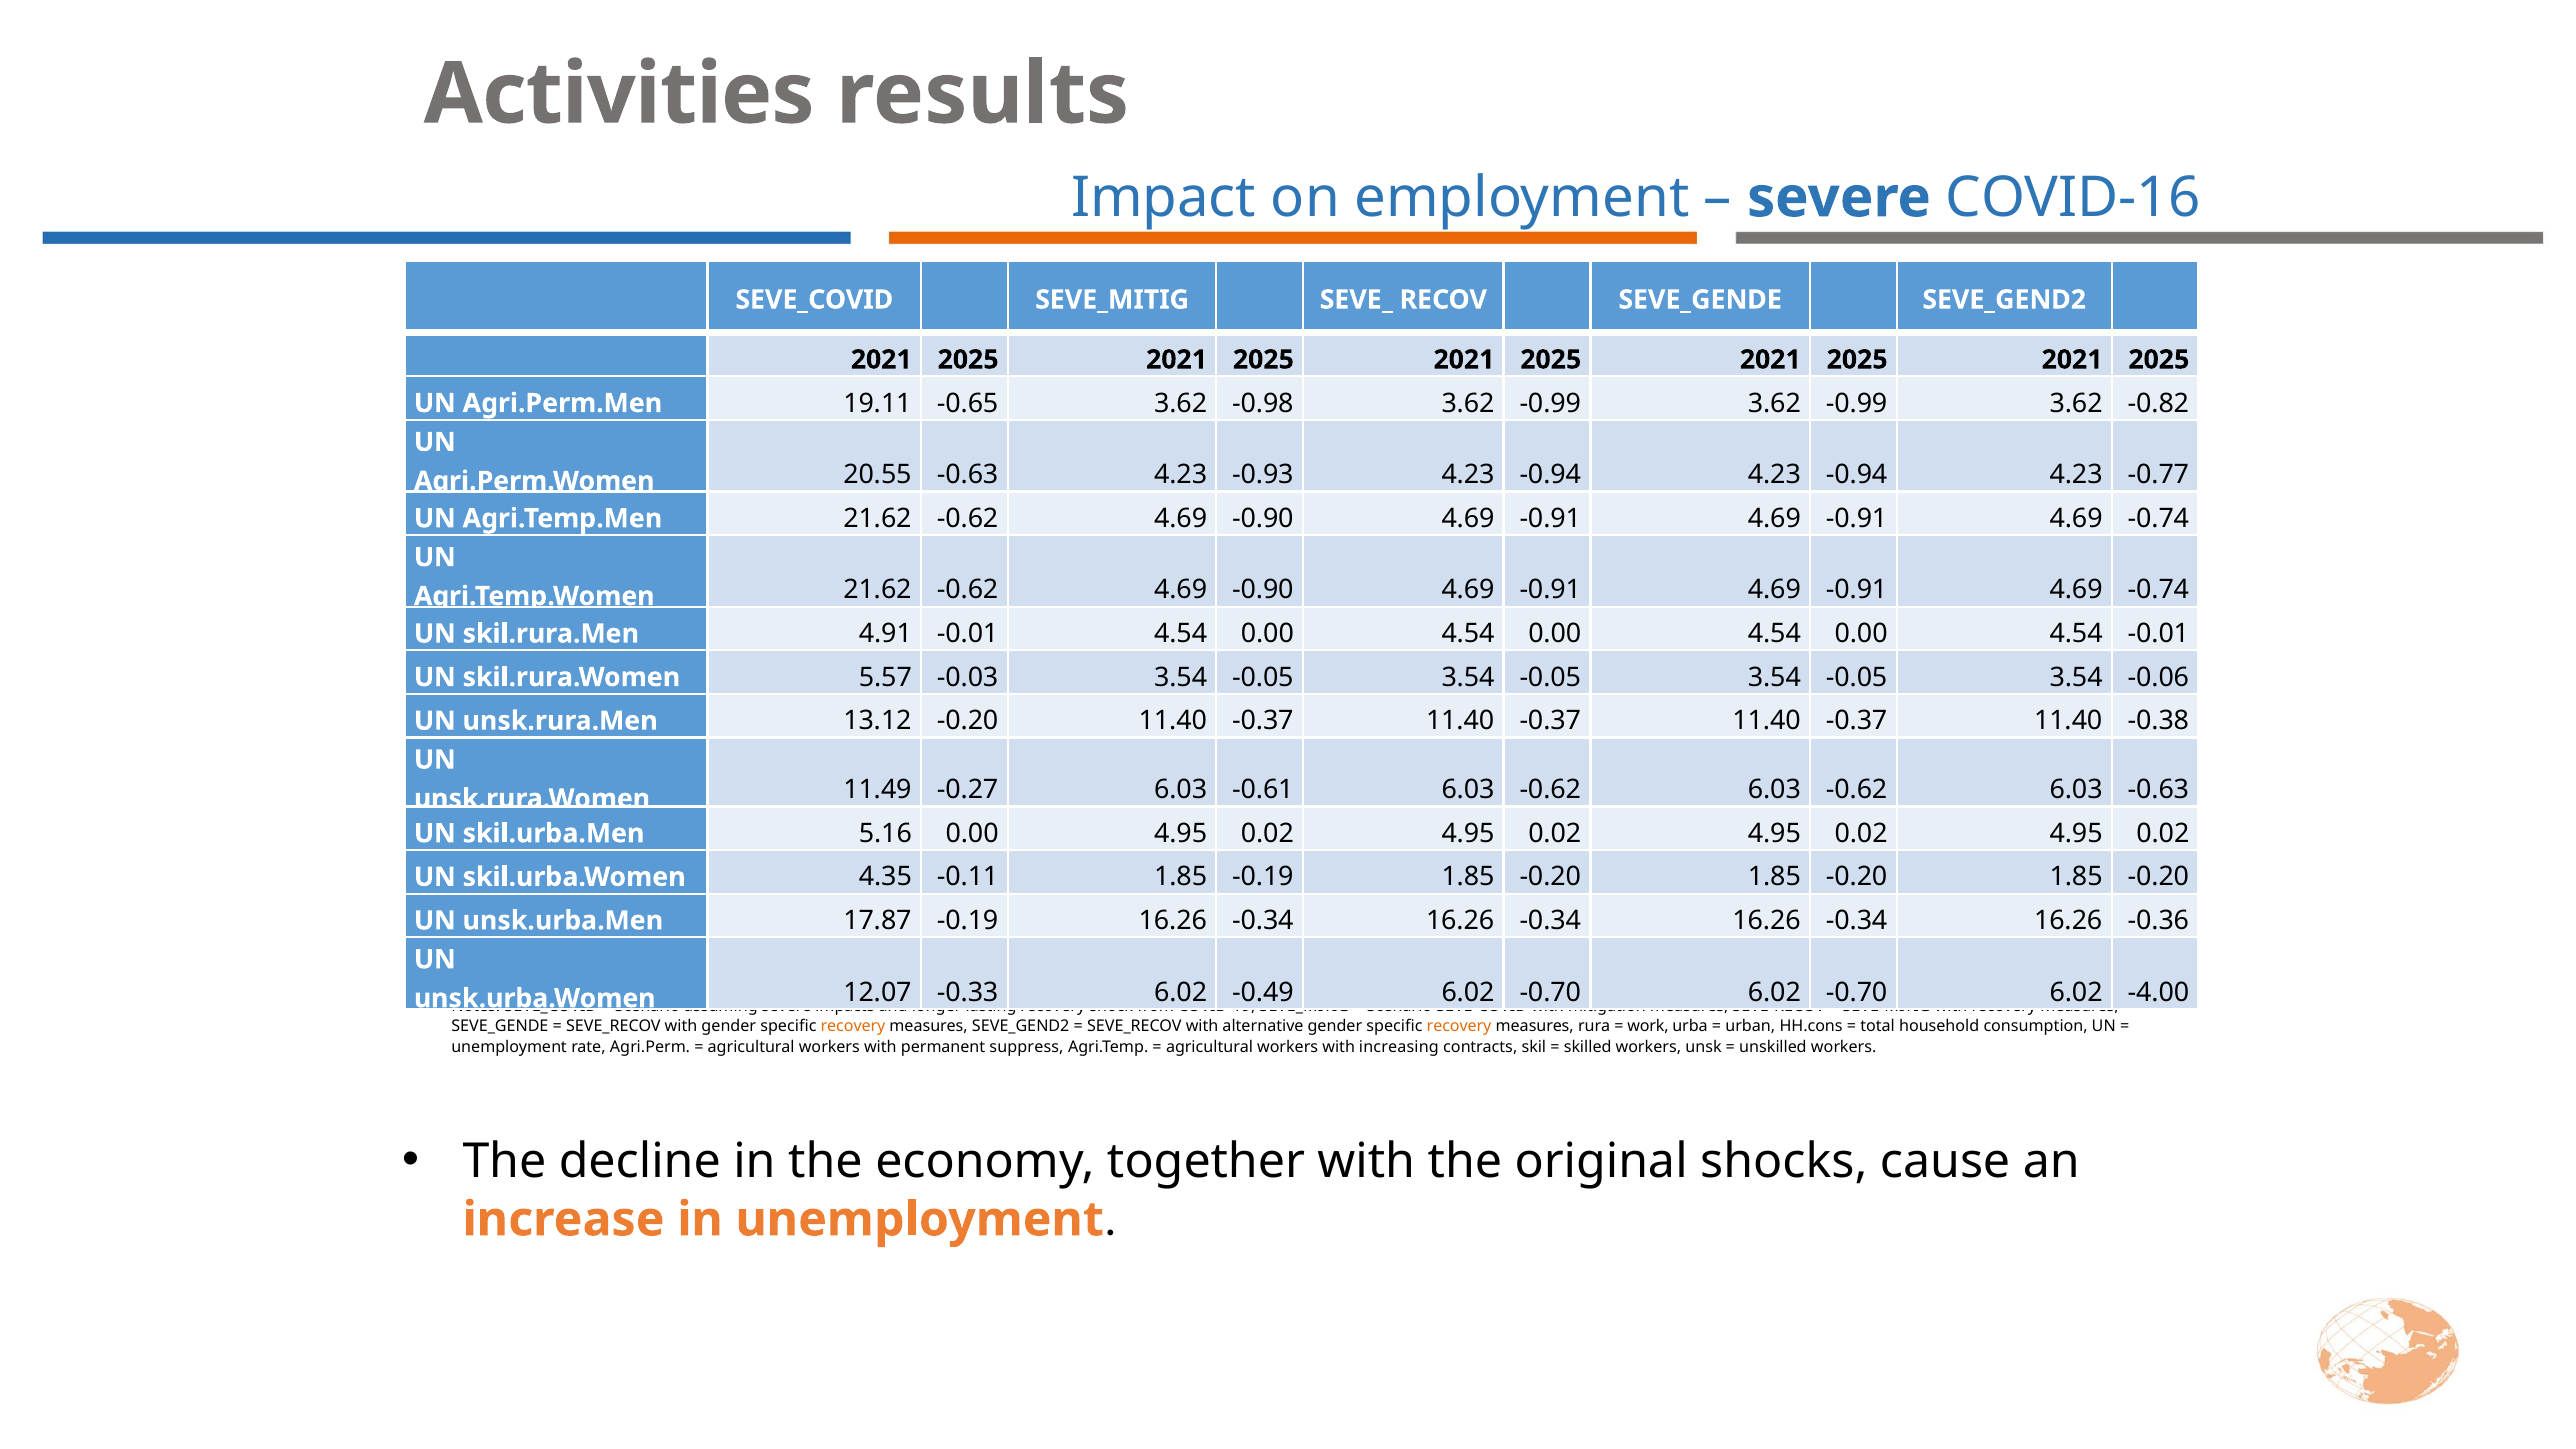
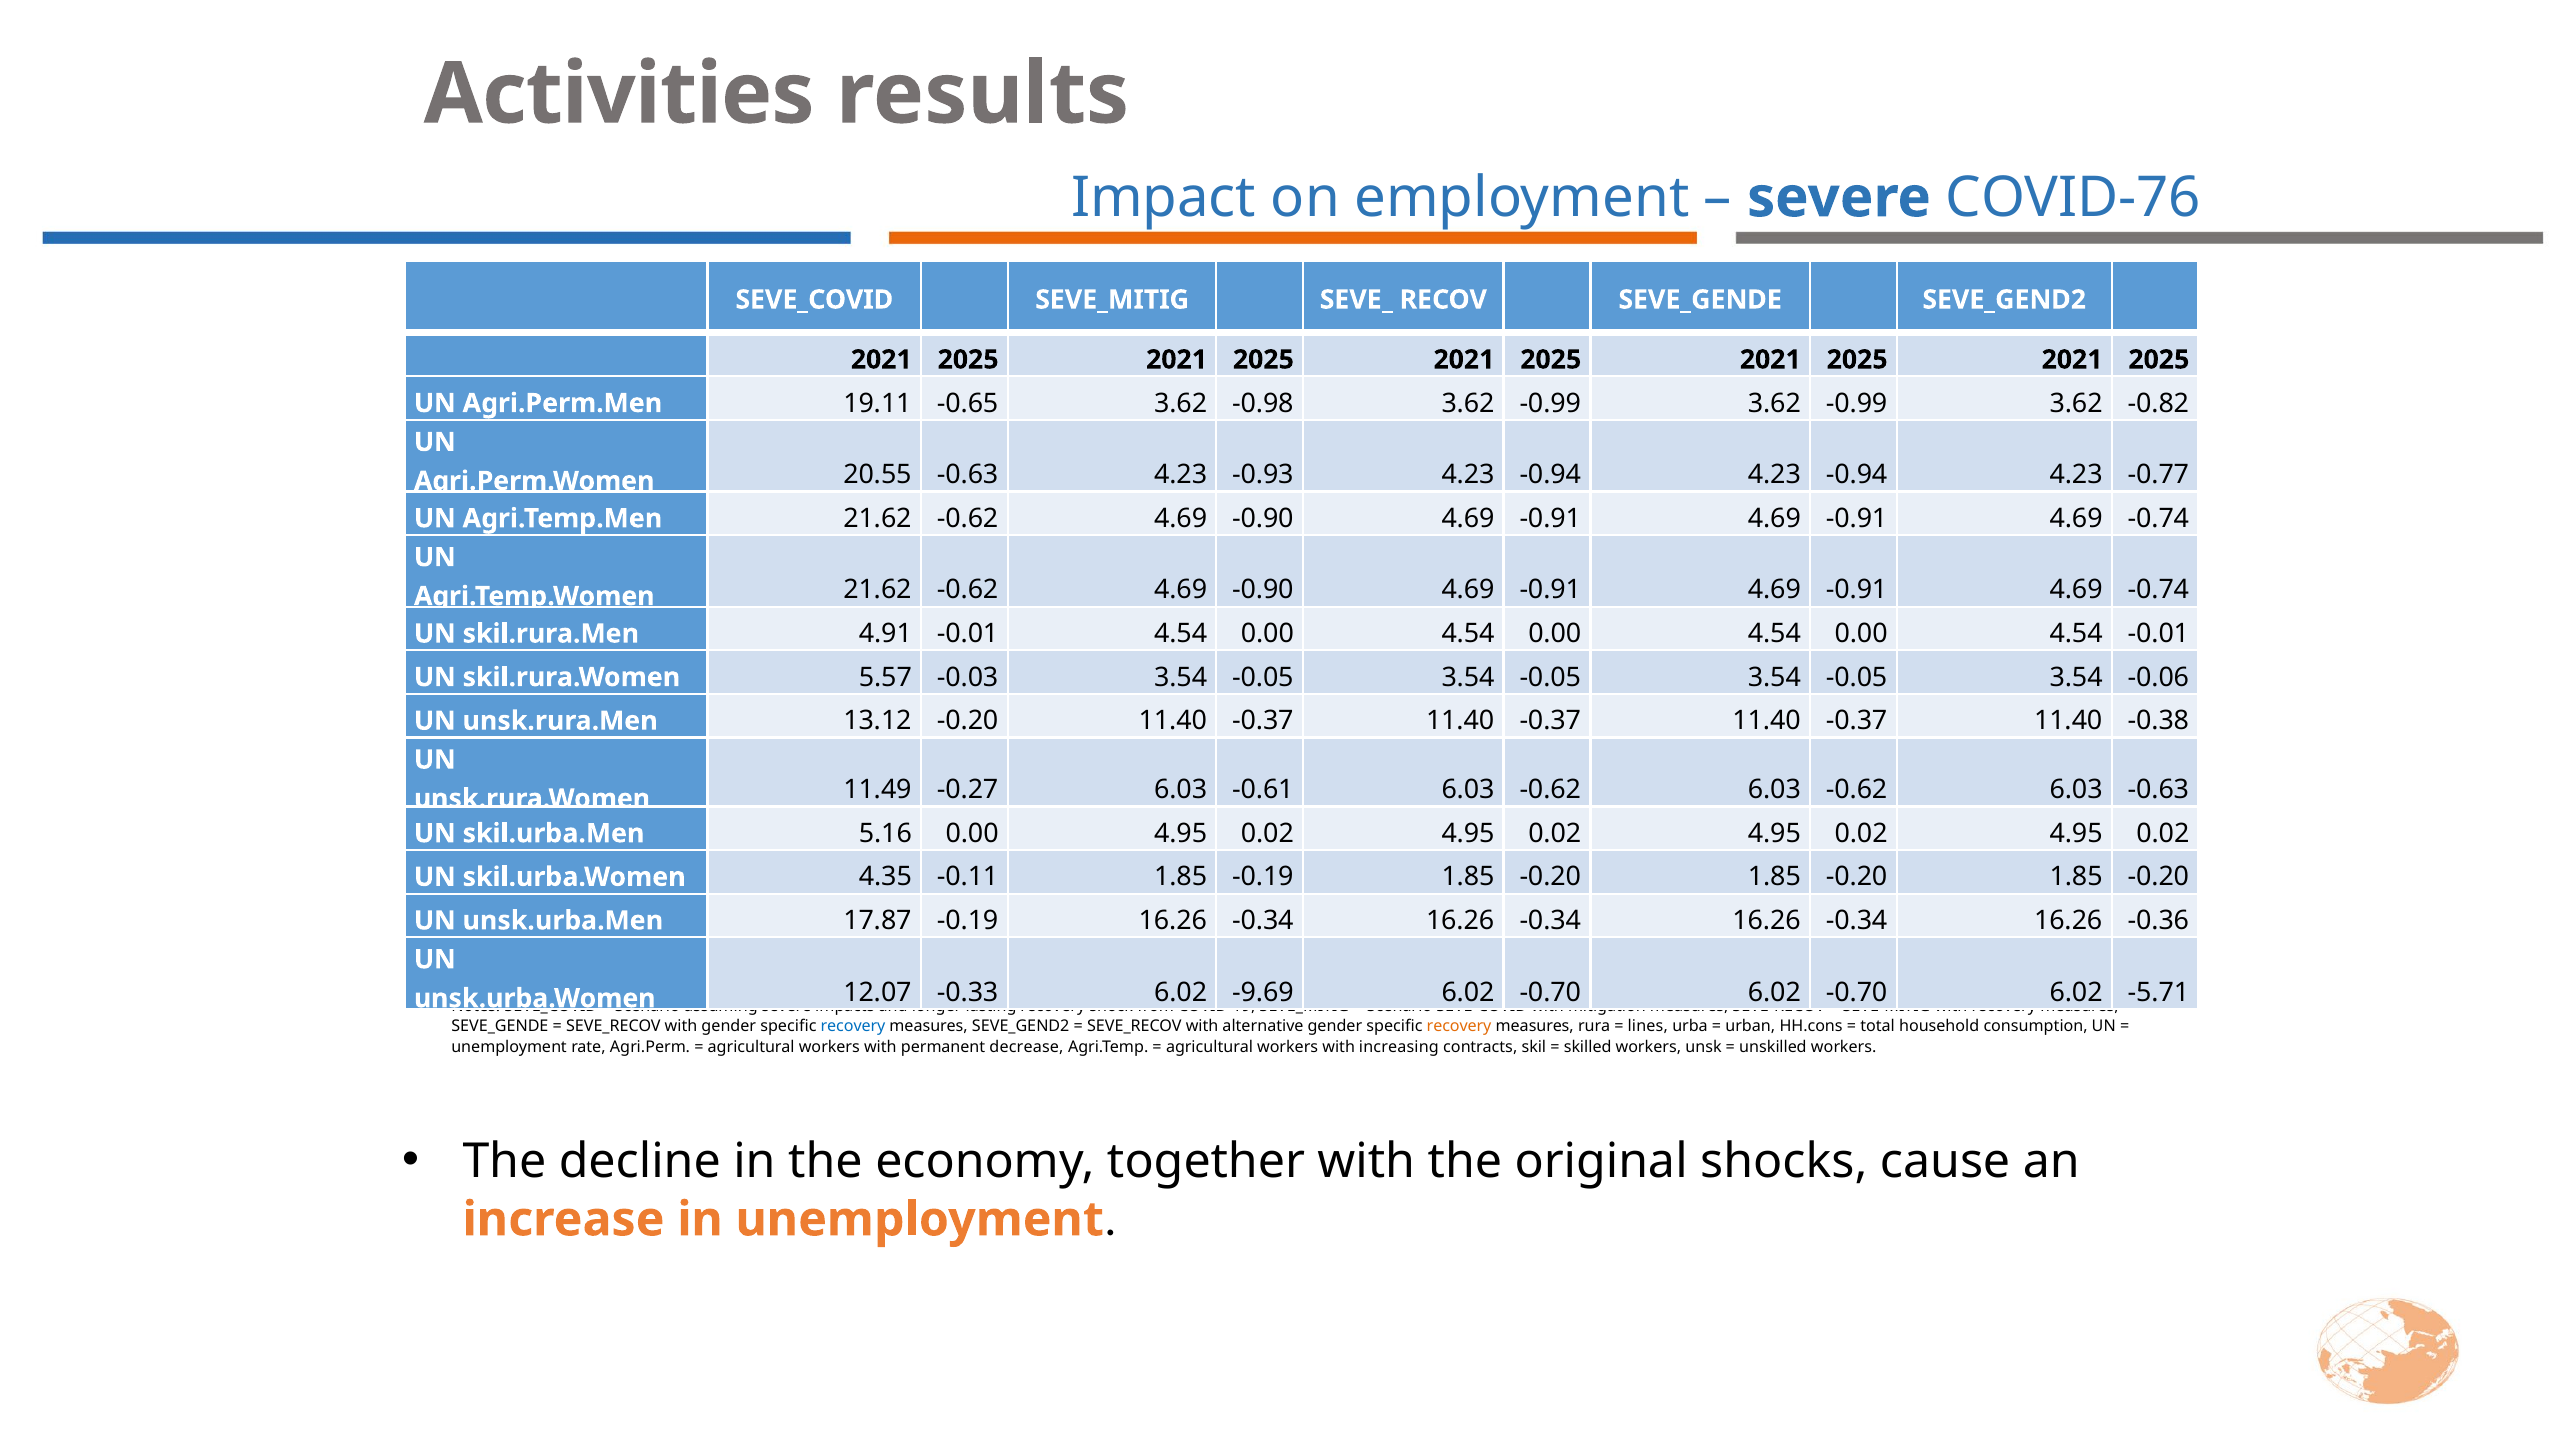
COVID-16: COVID-16 -> COVID-76 (2073, 198)
-0.49: -0.49 -> -9.69 (1263, 992)
-4.00: -4.00 -> -5.71 (2158, 992)
recovery colour: orange -> blue (853, 1026)
work: work -> lines (1648, 1026)
suppress: suppress -> decrease (1026, 1047)
